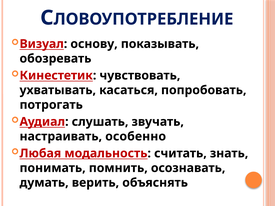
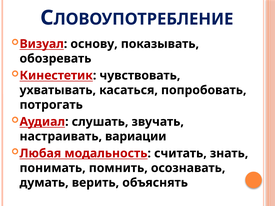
особенно: особенно -> вариации (136, 137)
